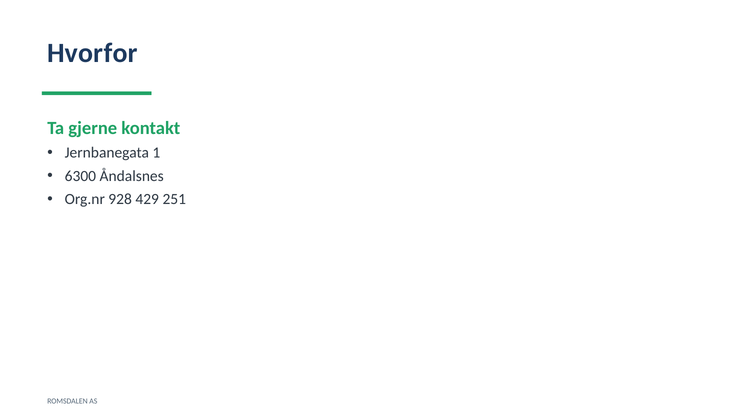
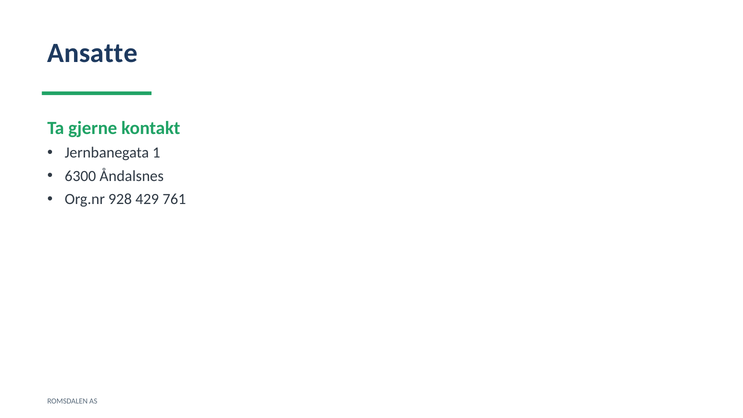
Hvorfor: Hvorfor -> Ansatte (92, 53)
251: 251 -> 761 (174, 199)
